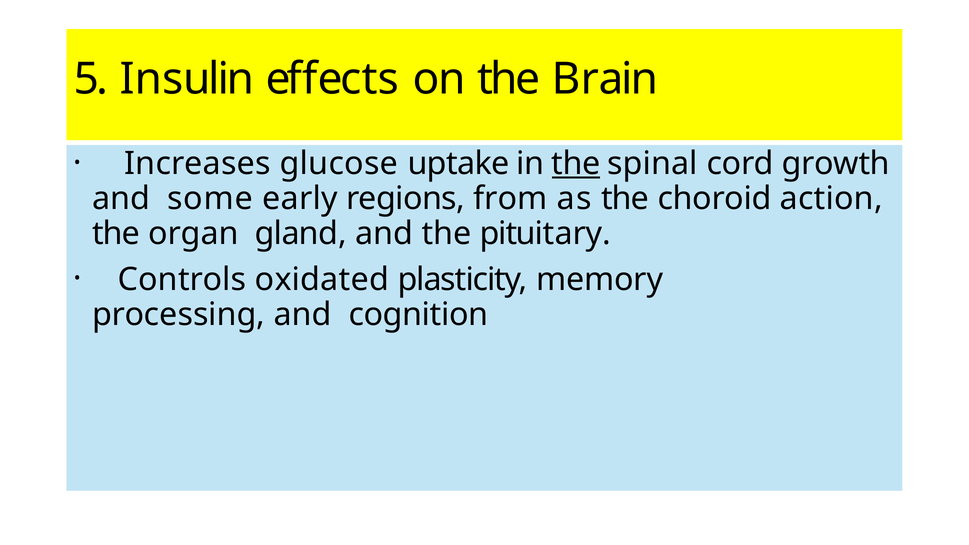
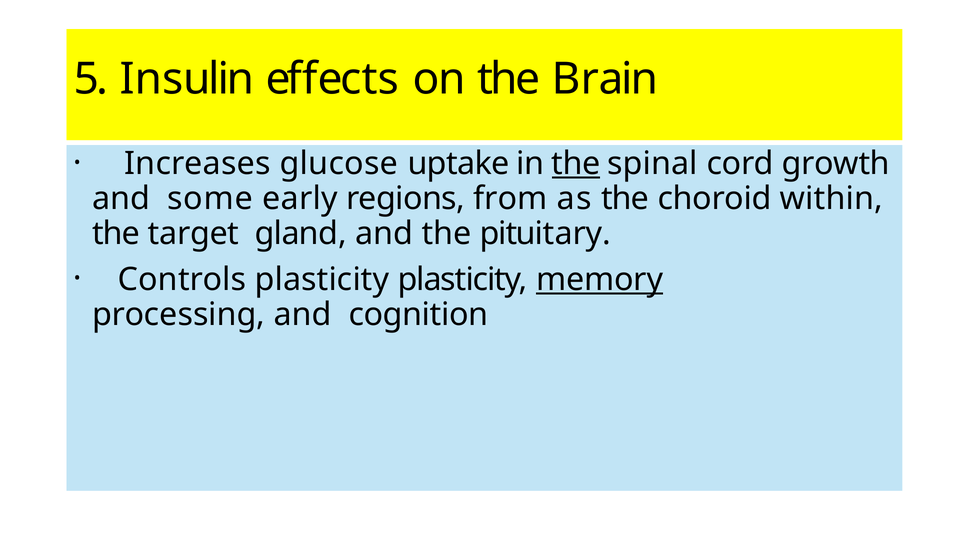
action: action -> within (831, 199)
organ: organ -> target (194, 234)
Controls oxidated: oxidated -> plasticity (322, 280)
memory underline: none -> present (600, 280)
